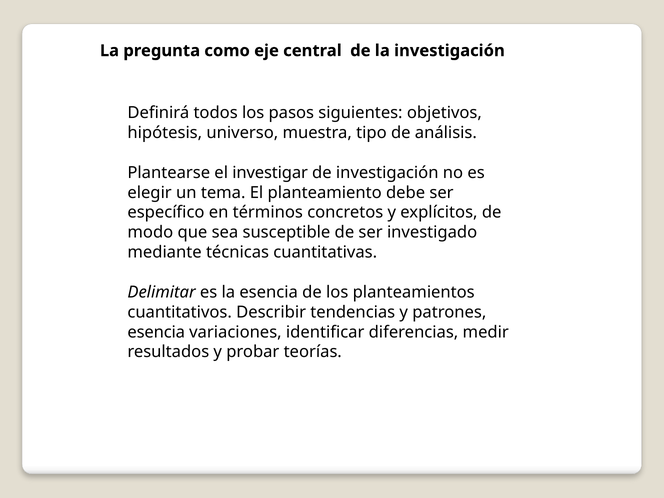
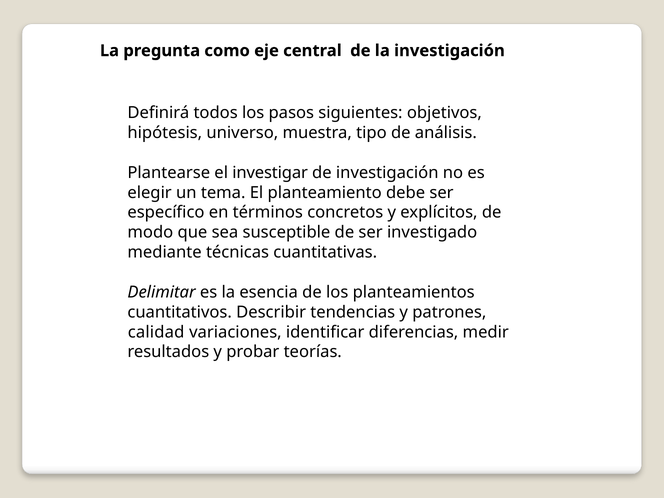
esencia: esencia -> calidad (156, 332)
